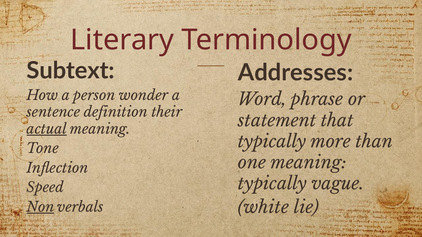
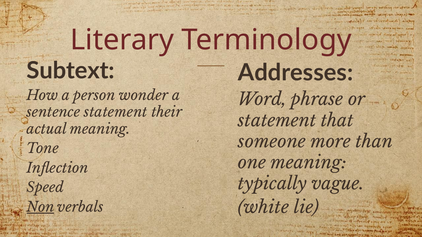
sentence definition: definition -> statement (116, 112)
actual underline: present -> none (47, 129)
typically: typically -> someone (272, 142)
